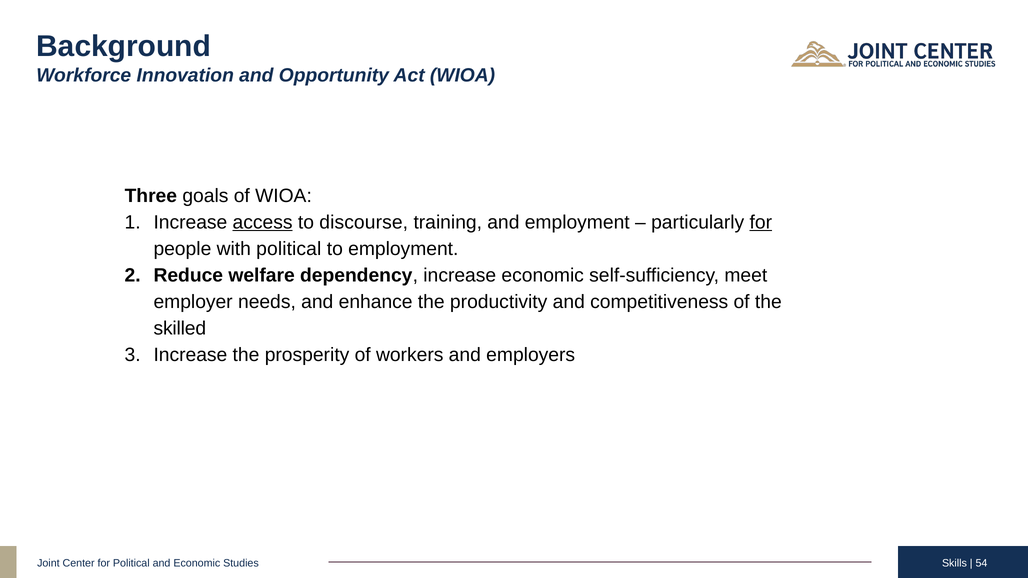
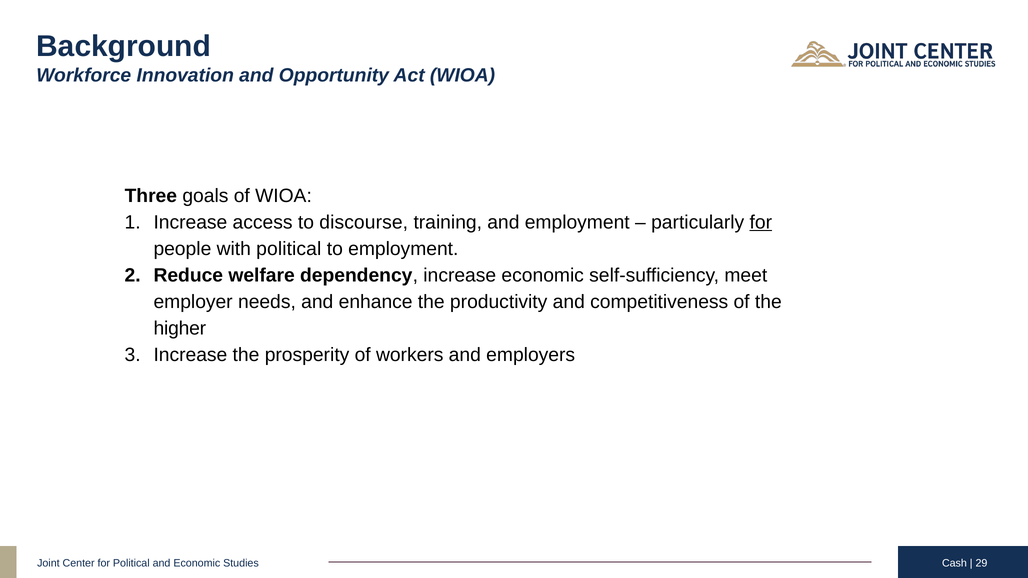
access underline: present -> none (263, 222)
skilled: skilled -> higher (180, 329)
Skills: Skills -> Cash (954, 563)
54: 54 -> 29 (981, 563)
